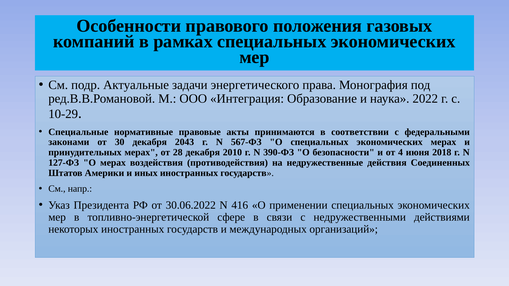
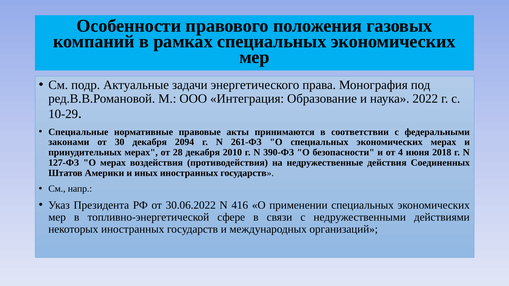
2043: 2043 -> 2094 (185, 142)
567-ФЗ: 567-ФЗ -> 261-ФЗ (246, 142)
